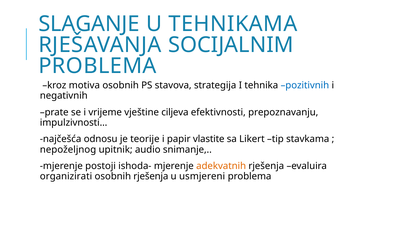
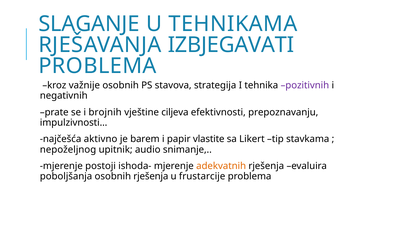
SOCIJALNIM: SOCIJALNIM -> IZBJEGAVATI (231, 45)
motiva: motiva -> važnije (84, 85)
pozitivnih colour: blue -> purple (305, 85)
vrijeme: vrijeme -> brojnih (105, 112)
odnosu: odnosu -> aktivno (101, 139)
teorije: teorije -> barem (145, 139)
organizirati: organizirati -> poboljšanja (66, 176)
usmjereni: usmjereni -> frustarcije (202, 176)
